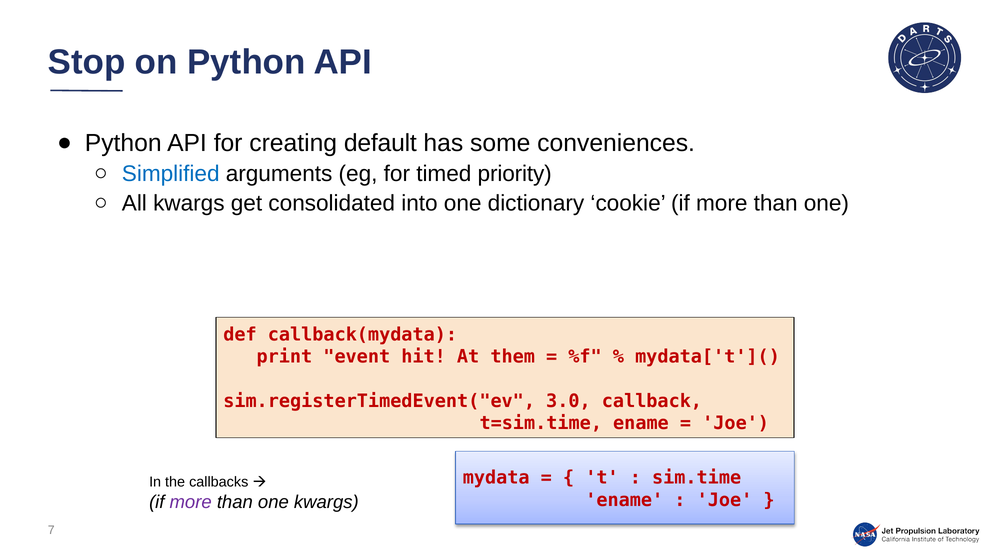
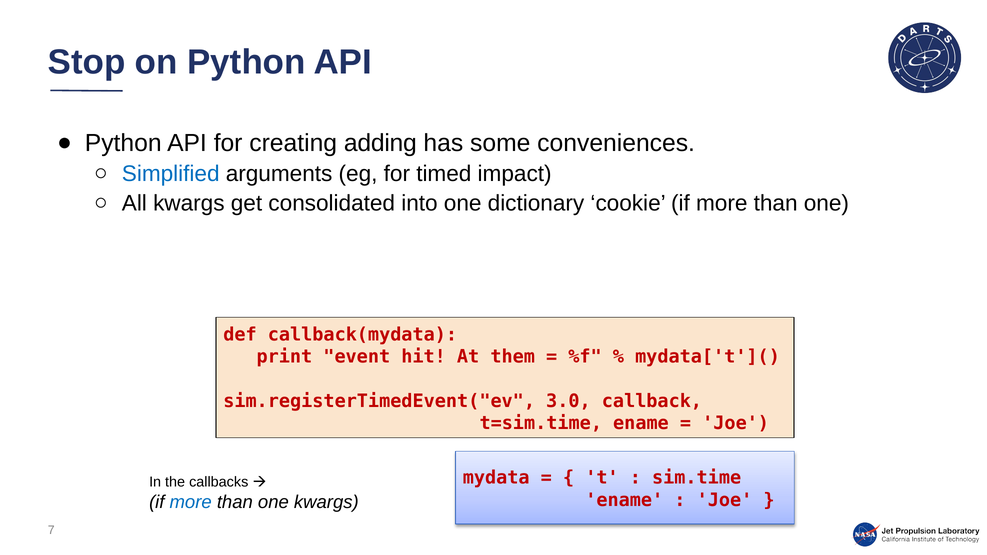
default: default -> adding (380, 143)
priority: priority -> impact (515, 174)
more colour: purple -> blue (191, 502)
